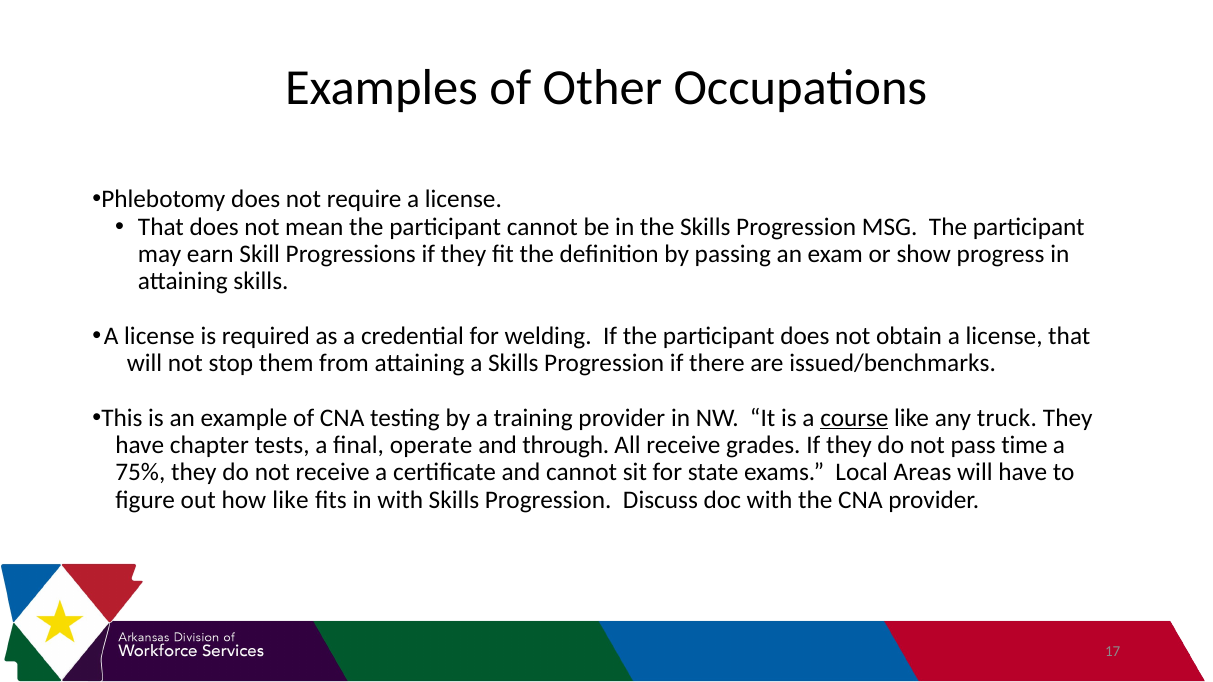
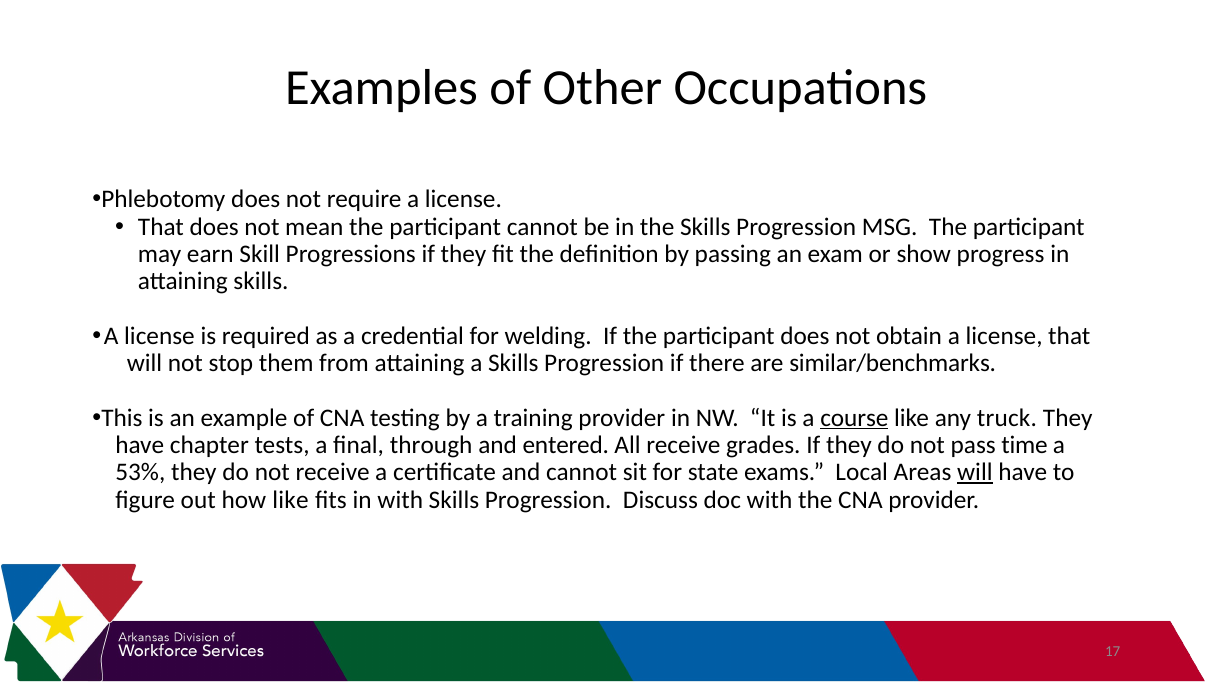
issued/benchmarks: issued/benchmarks -> similar/benchmarks (893, 363)
operate: operate -> through (431, 445)
through: through -> entered (566, 445)
75%: 75% -> 53% (140, 473)
will underline: none -> present (975, 473)
